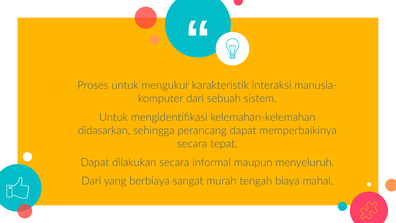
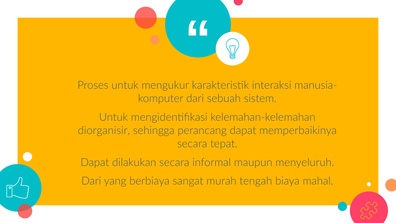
didasarkan: didasarkan -> diorganisir (104, 130)
